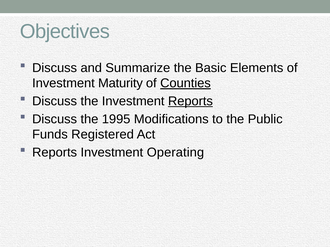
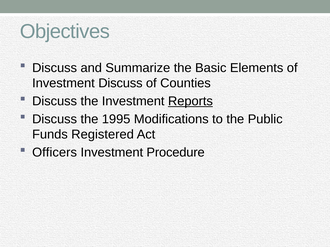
Investment Maturity: Maturity -> Discuss (120, 83)
Counties underline: present -> none (186, 83)
Reports: Reports -> Officers (55, 153)
Operating: Operating -> Procedure (176, 153)
